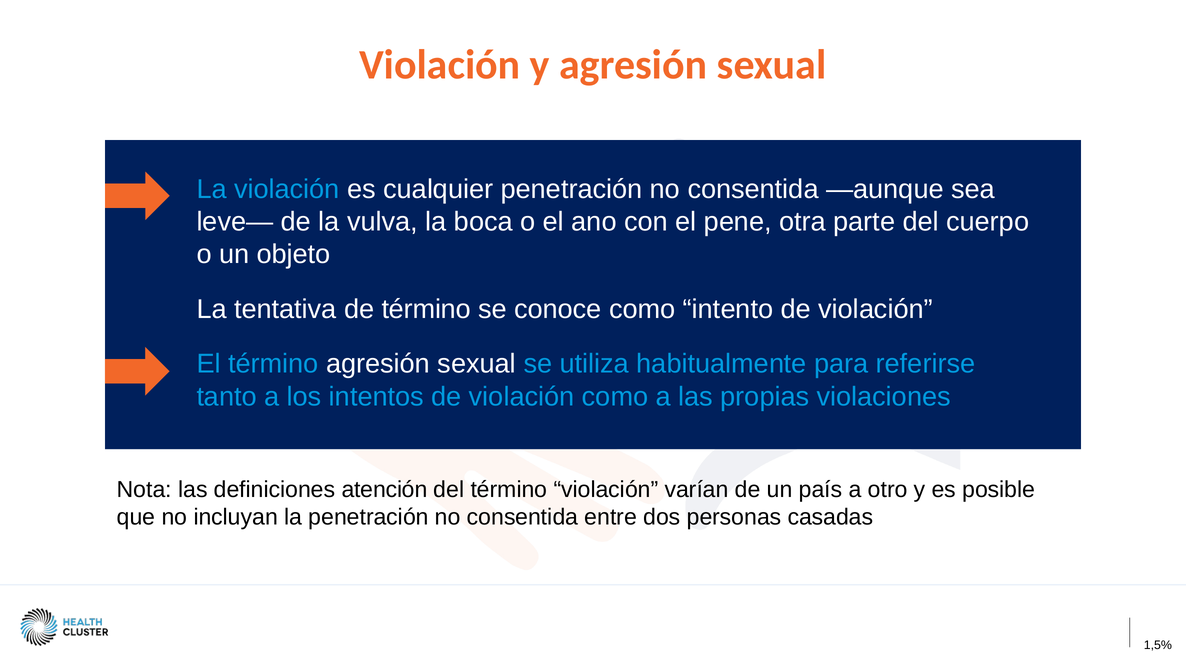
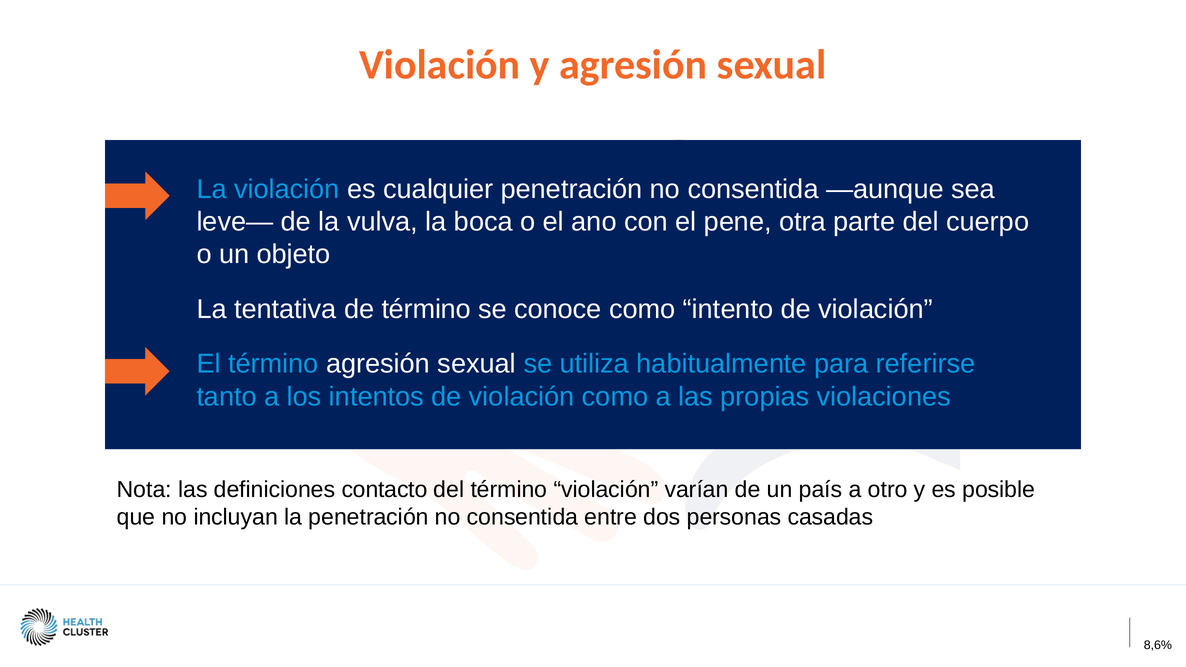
atención: atención -> contacto (385, 490)
1,5%: 1,5% -> 8,6% (1158, 645)
